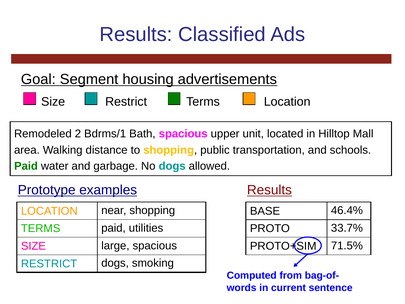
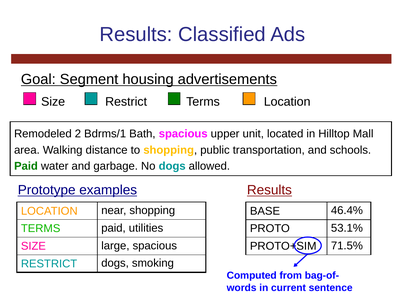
33.7%: 33.7% -> 53.1% (347, 228)
